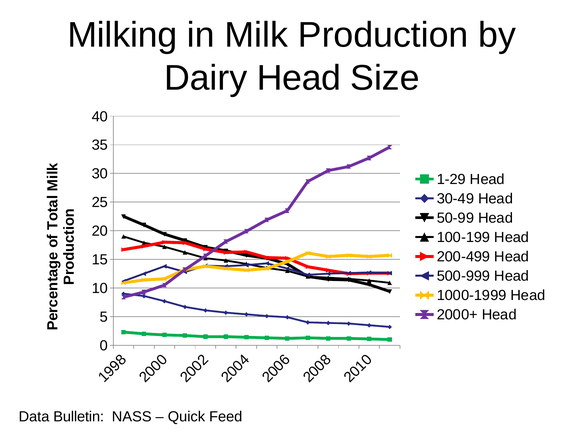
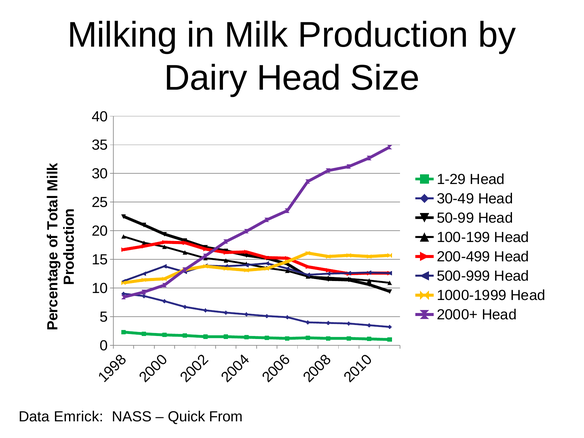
Bulletin: Bulletin -> Emrick (79, 417)
Feed: Feed -> From (226, 417)
